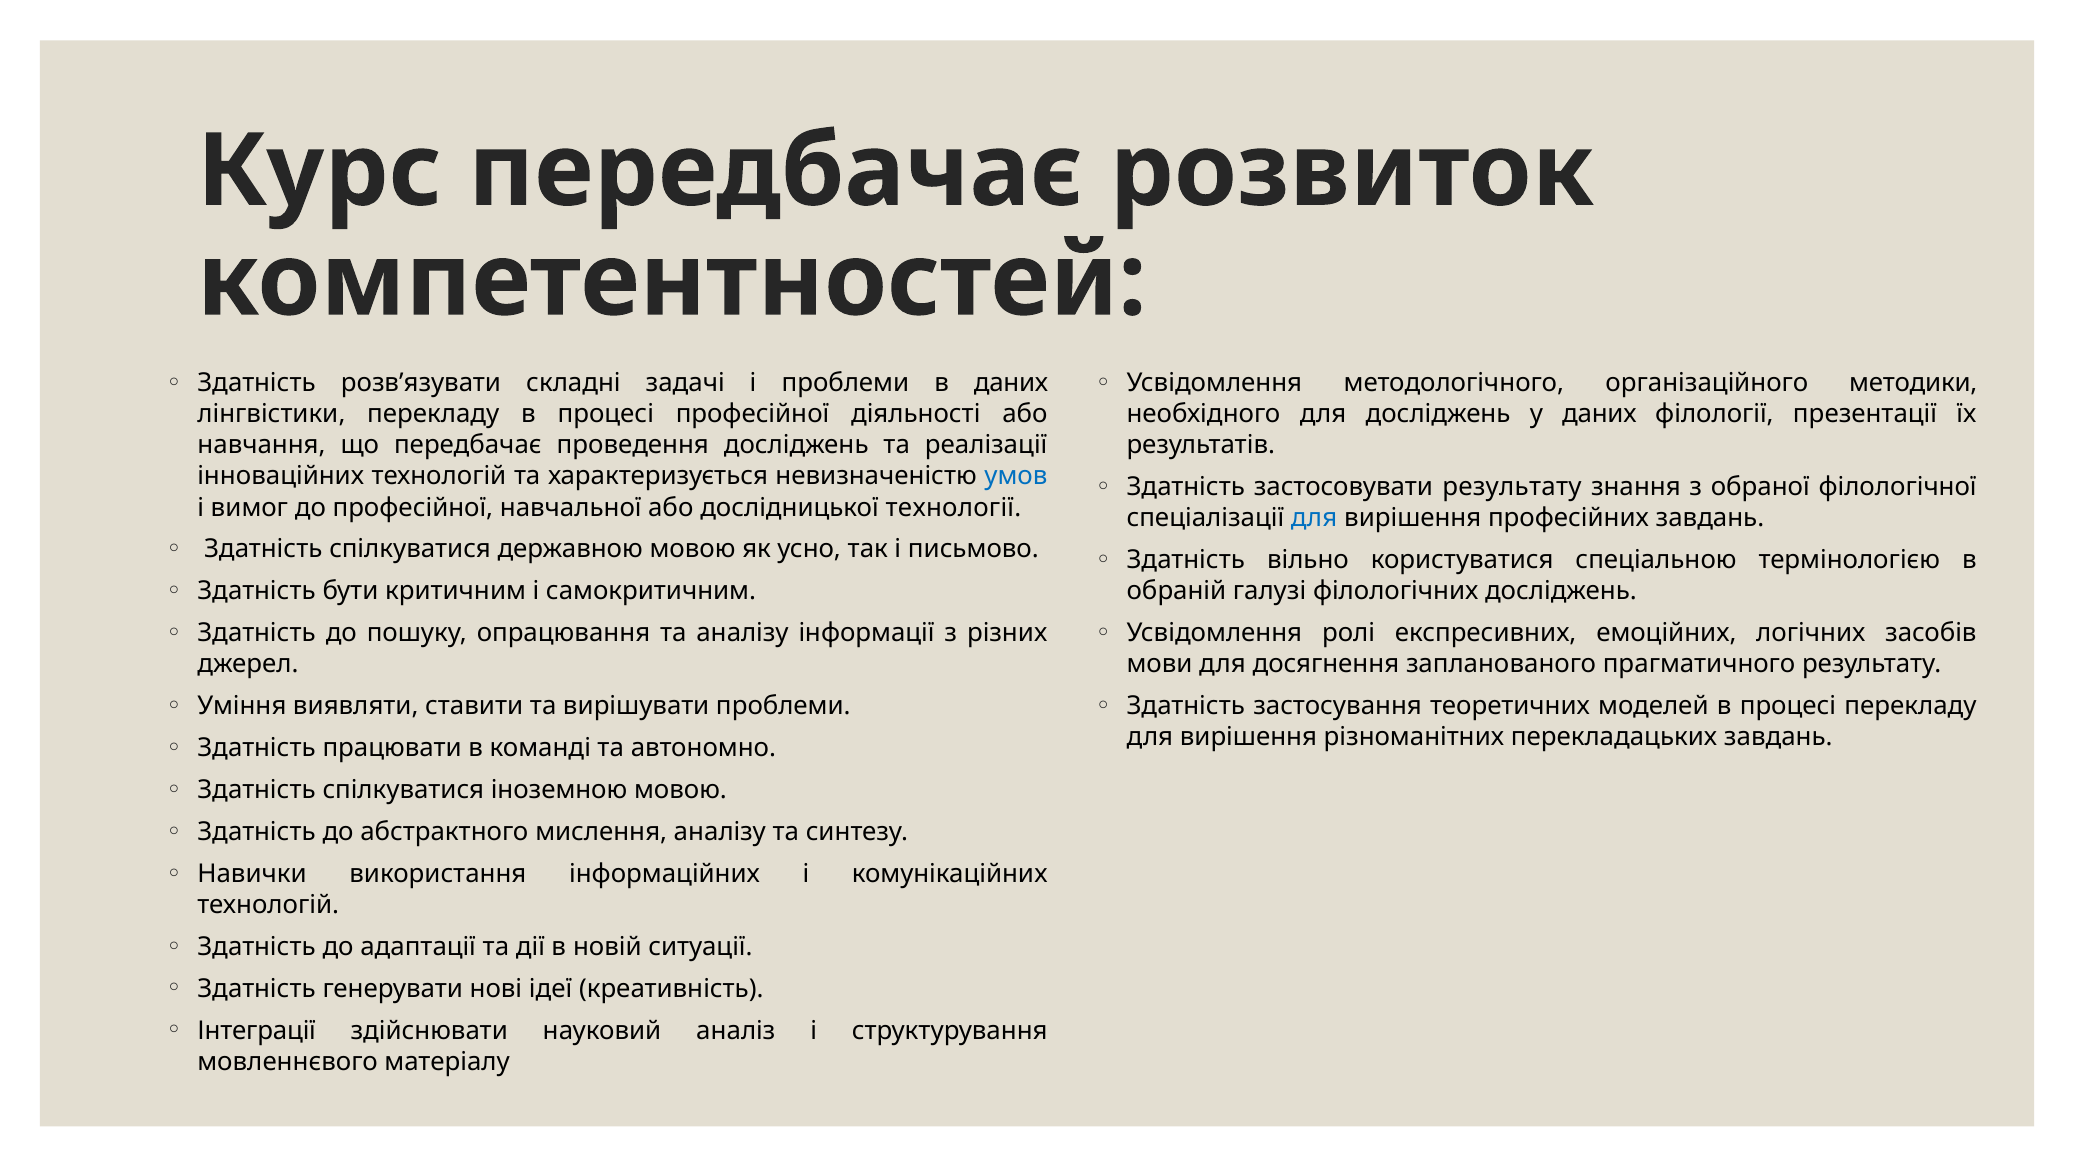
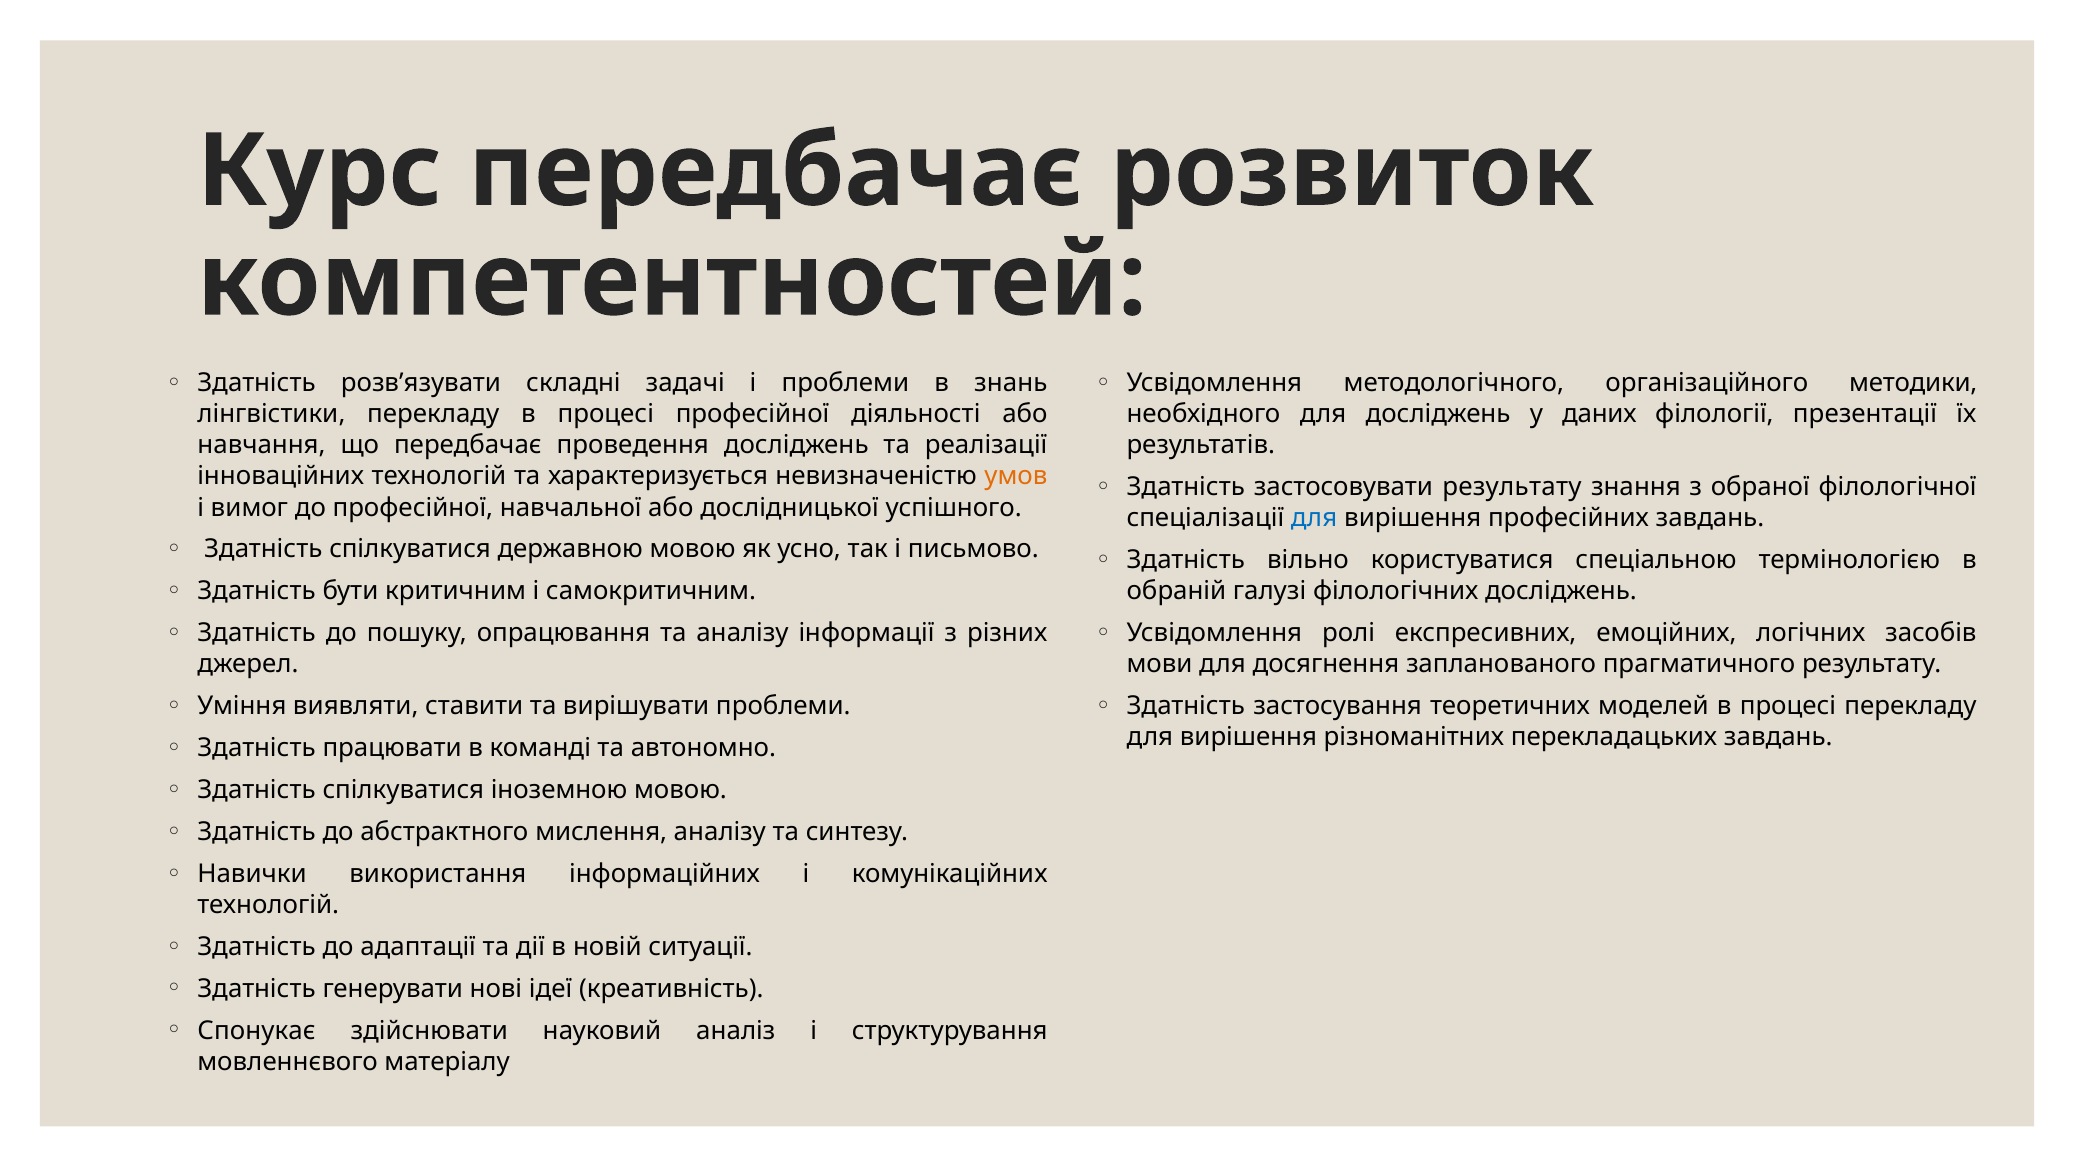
в даних: даних -> знань (1011, 383)
умов colour: blue -> orange (1016, 476)
технології: технології -> успішного (954, 507)
Інтеграції: Інтеграції -> Спонукає (257, 1030)
